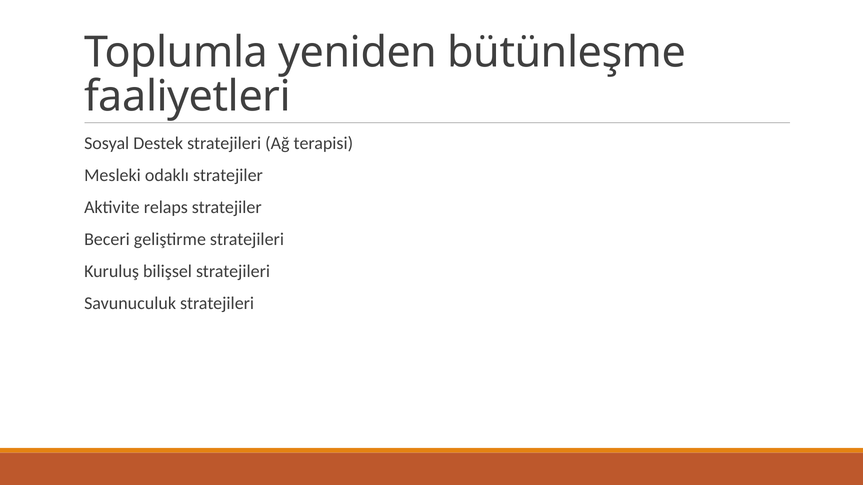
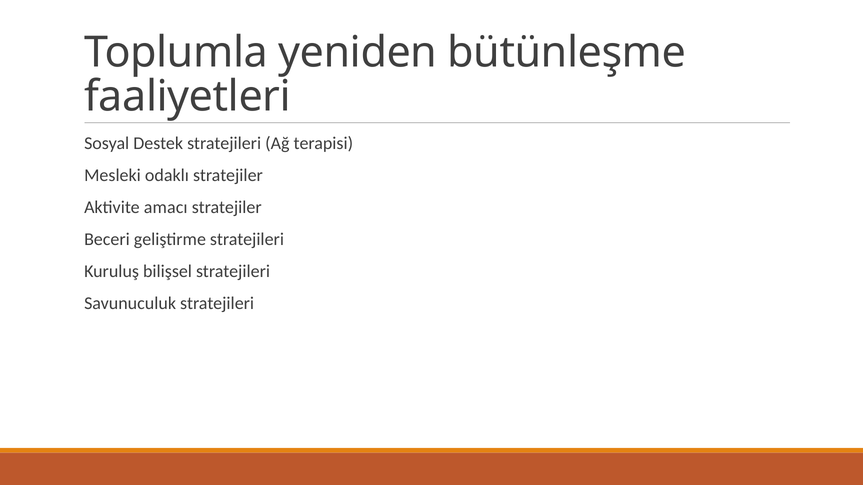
relaps: relaps -> amacı (166, 208)
